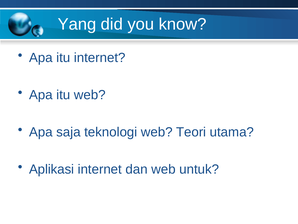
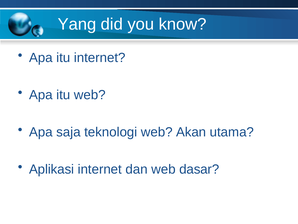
Teori: Teori -> Akan (191, 132)
untuk: untuk -> dasar (199, 169)
